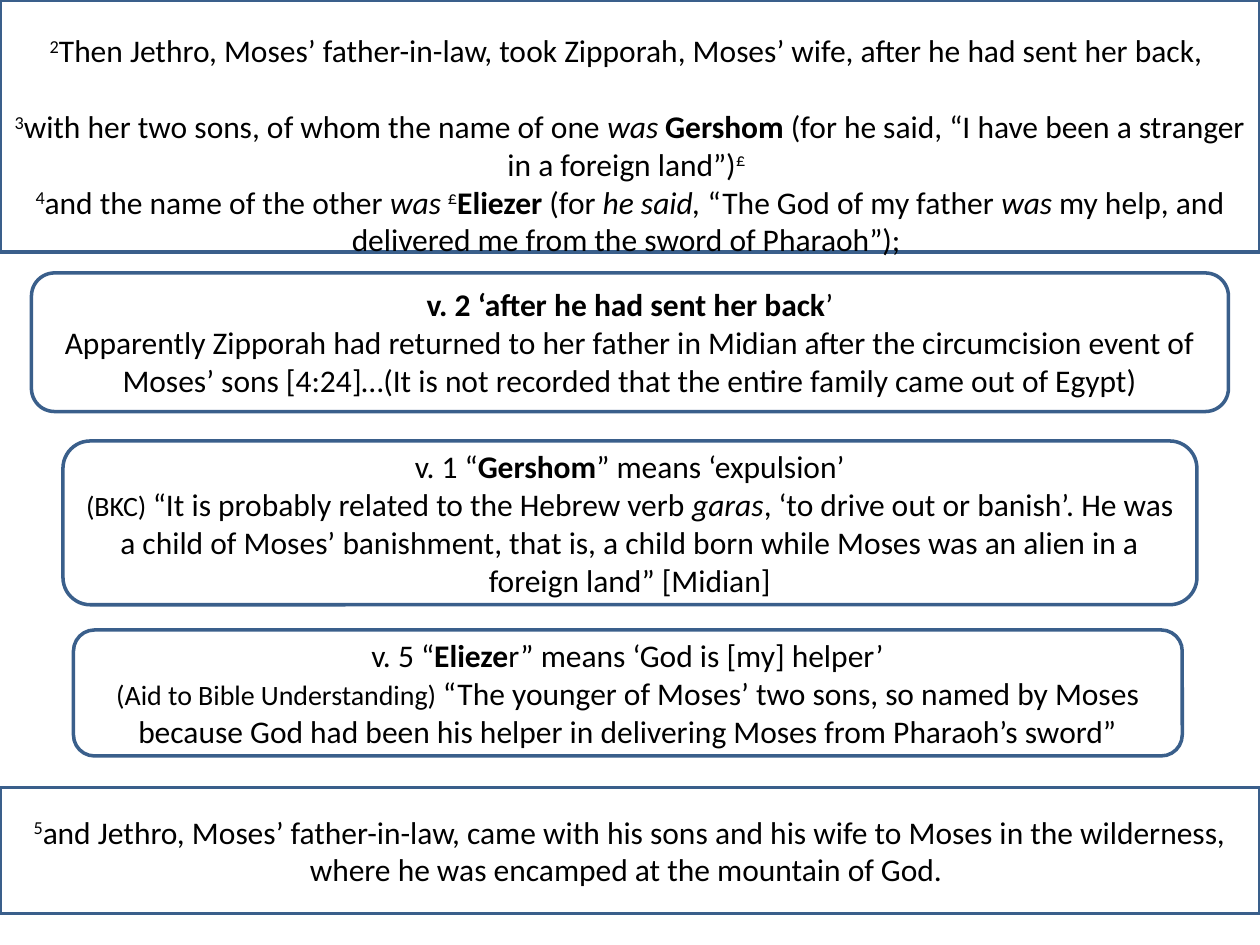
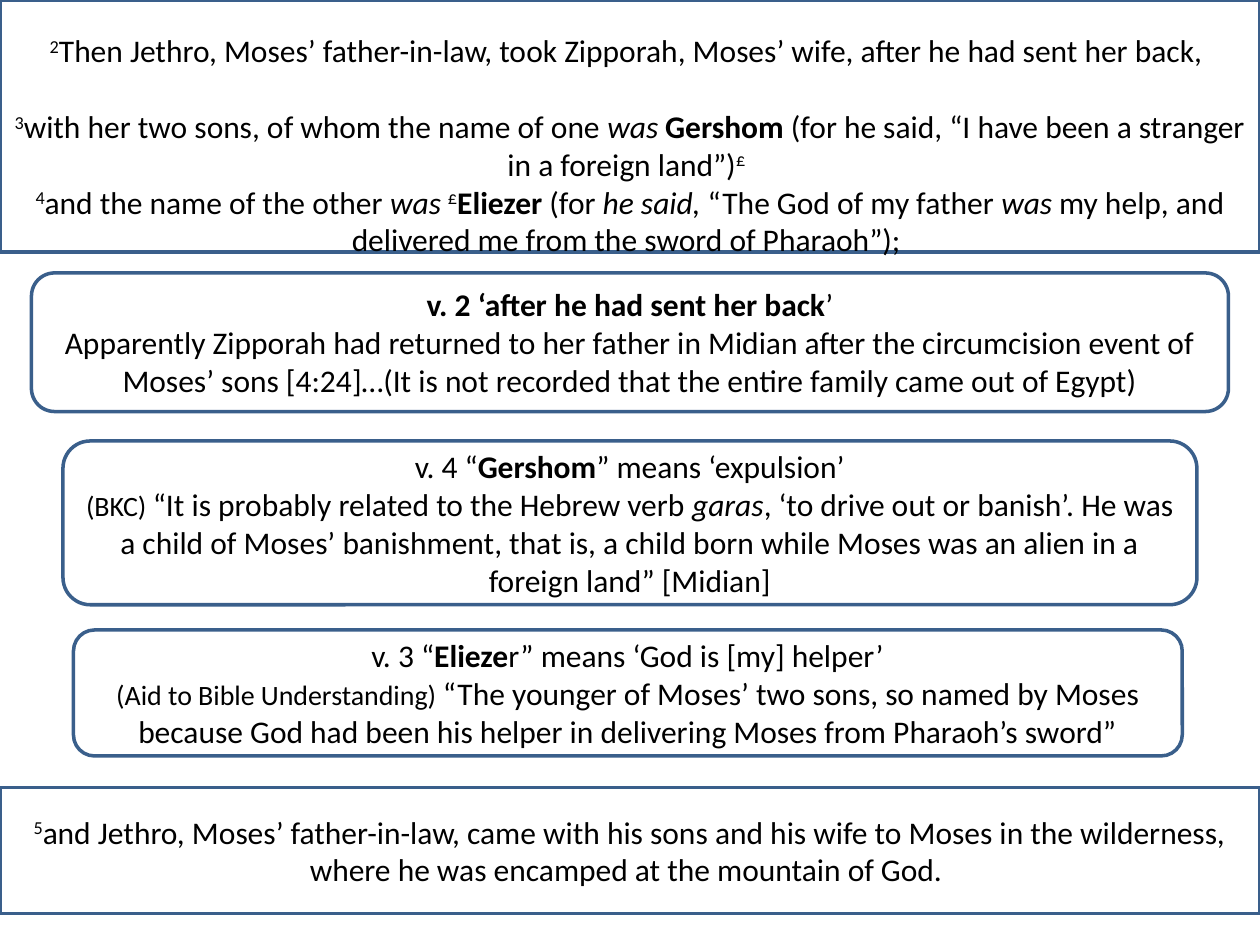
1: 1 -> 4 (450, 468)
5: 5 -> 3 (406, 657)
